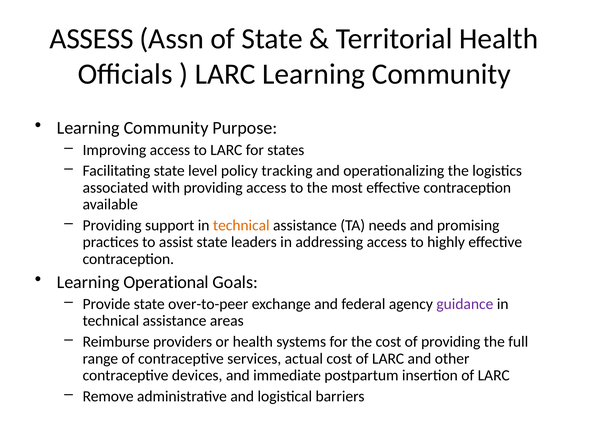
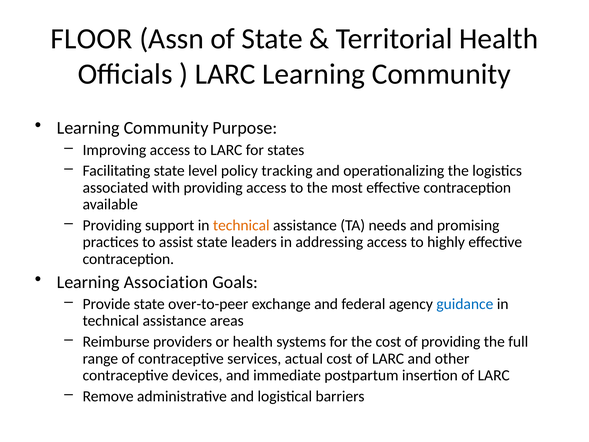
ASSESS: ASSESS -> FLOOR (91, 39)
Operational: Operational -> Association (166, 282)
guidance colour: purple -> blue (465, 304)
